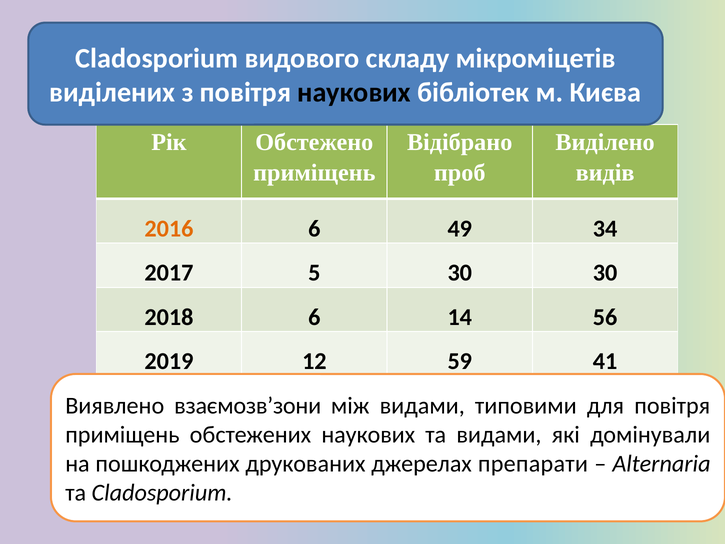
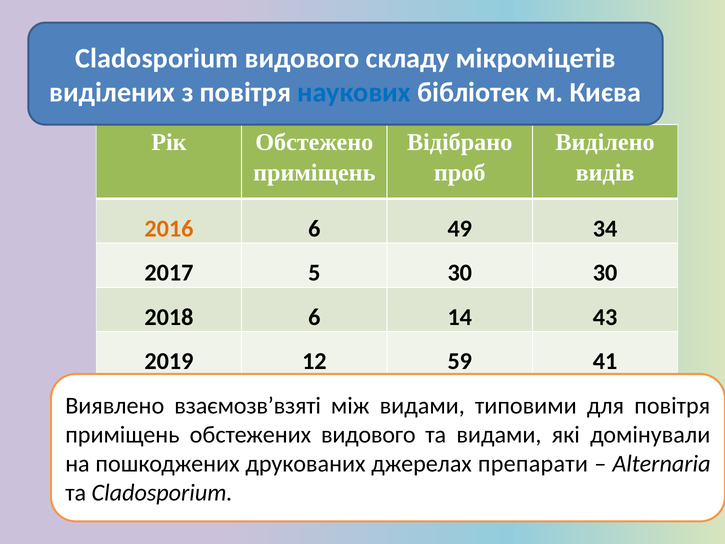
наукових colour: black -> blue (354, 92)
56: 56 -> 43 (605, 317)
взаємозв’зони: взаємозв’зони -> взаємозв’взяті (248, 406)
обстежених наукових: наукових -> видового (368, 435)
